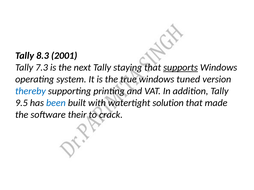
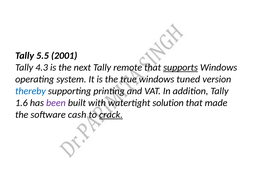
8.3: 8.3 -> 5.5 (43, 56)
7.3: 7.3 -> 4.3 (42, 68)
staying: staying -> remote (128, 68)
9.5: 9.5 -> 1.6 (21, 103)
been colour: blue -> purple (56, 103)
their: their -> cash (77, 115)
crack underline: none -> present (111, 115)
